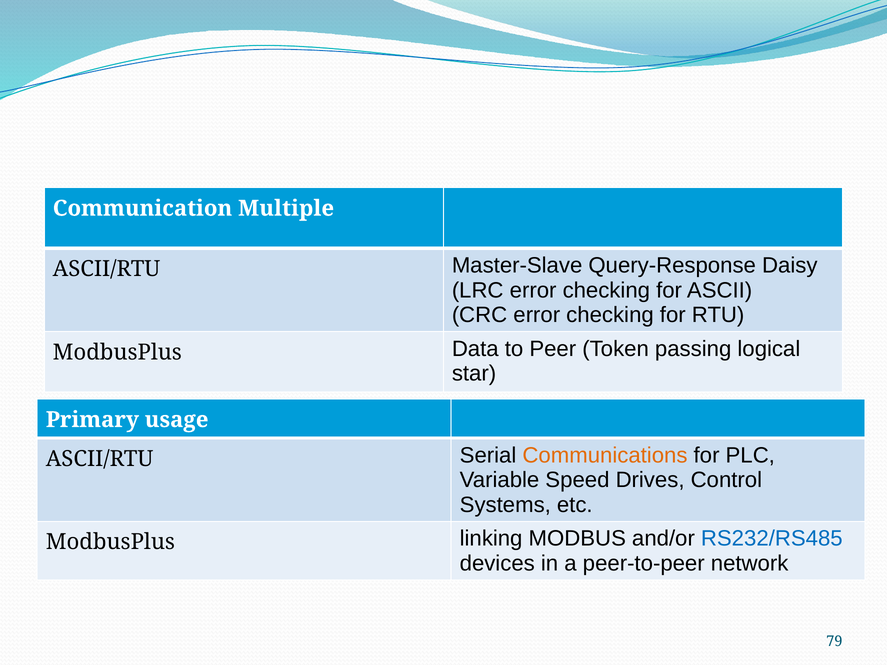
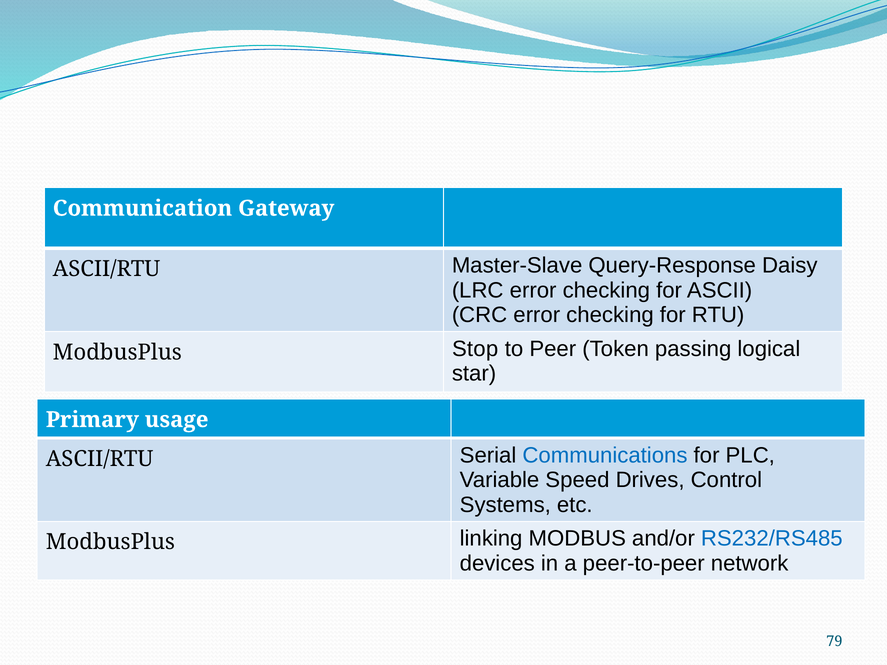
Multiple: Multiple -> Gateway (286, 208)
Data: Data -> Stop (475, 349)
Communications colour: orange -> blue (605, 455)
